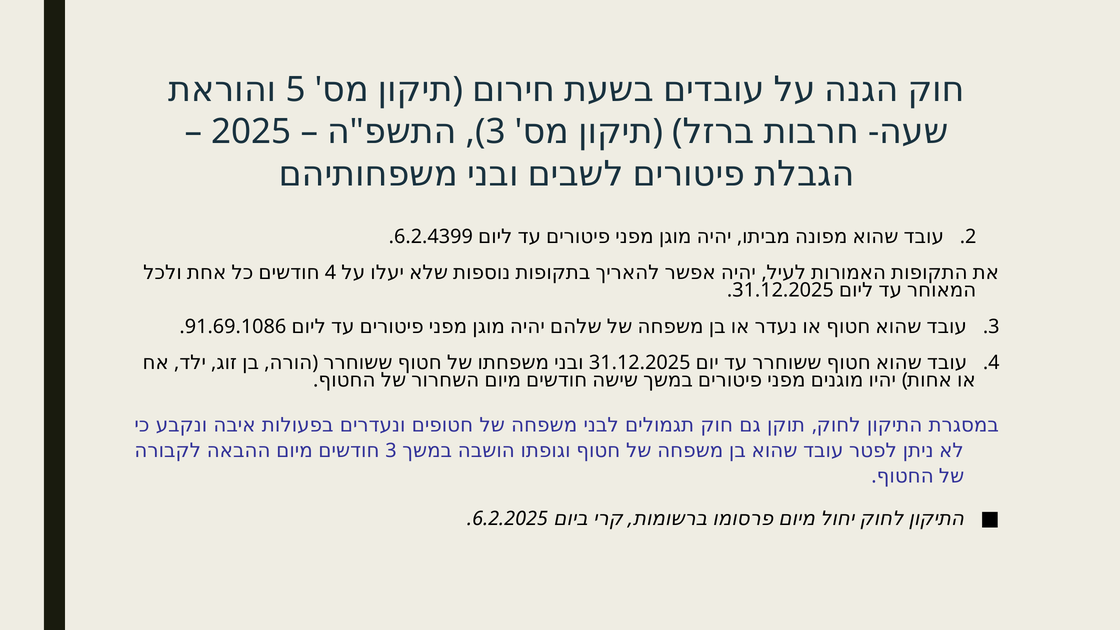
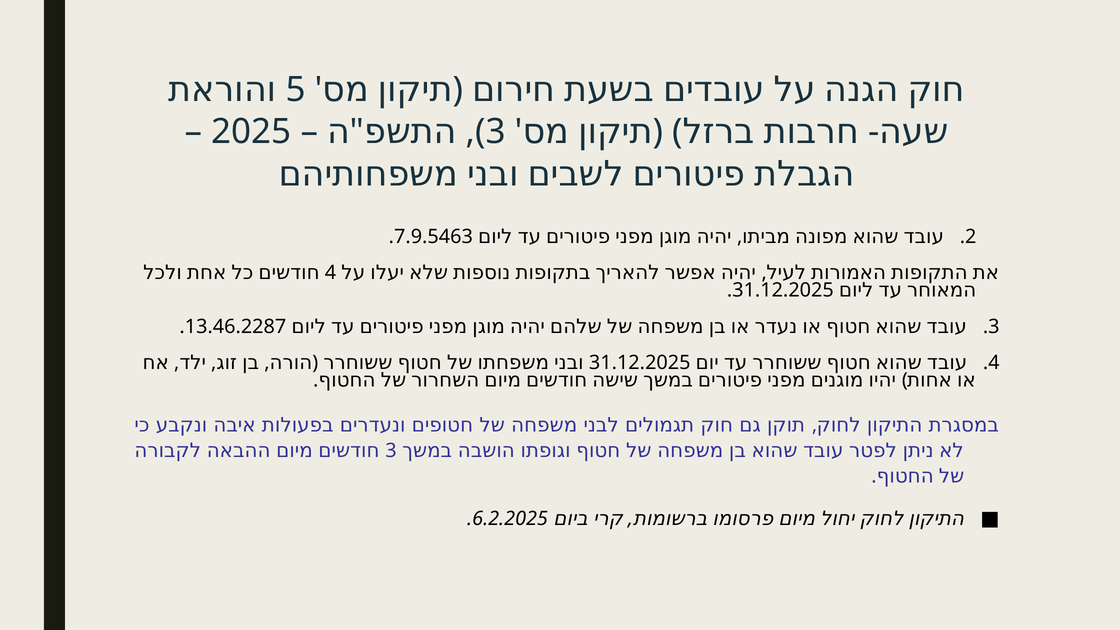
6.2.4399: 6.2.4399 -> 7.9.5463 (433, 237)
91.69.1086: 91.69.1086 -> 13.46.2287 (236, 327)
